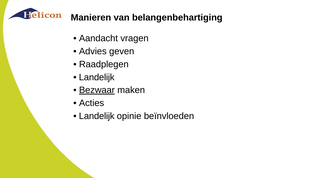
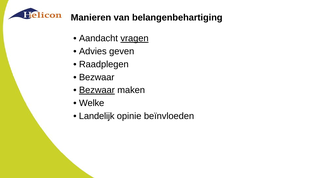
vragen underline: none -> present (135, 38)
Landelijk: Landelijk -> Bezwaar (97, 77)
Acties: Acties -> Welke (92, 103)
